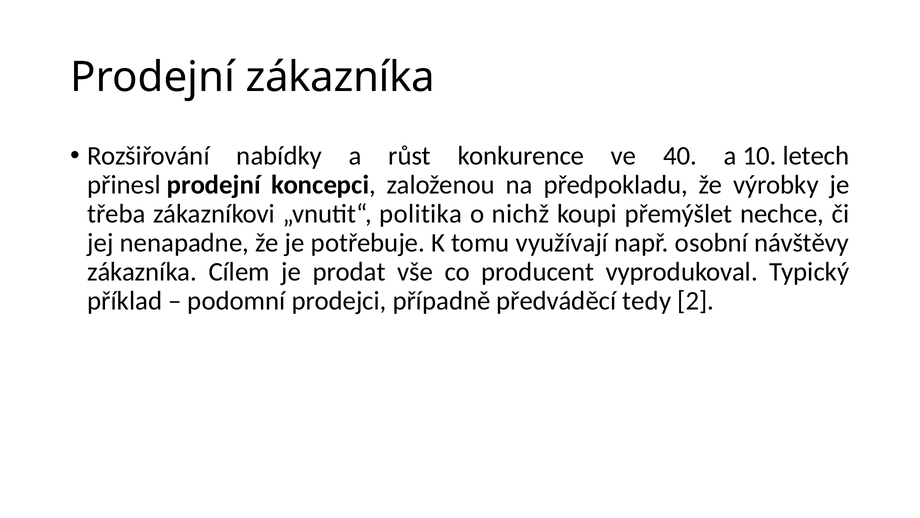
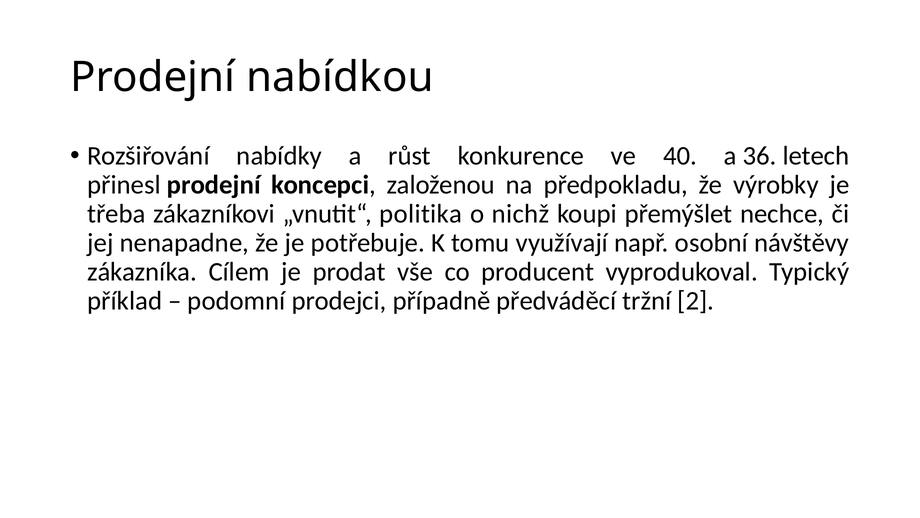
Prodejní zákazníka: zákazníka -> nabídkou (340, 77)
10: 10 -> 36 (760, 156)
tedy: tedy -> tržní (647, 300)
